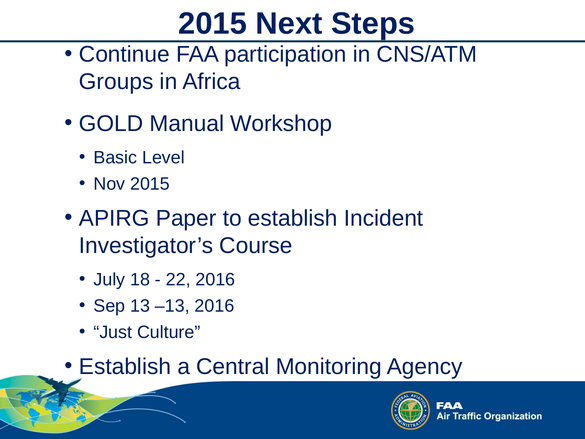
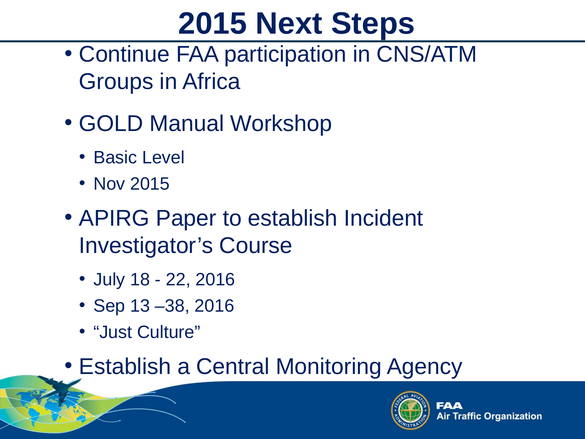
–13: –13 -> –38 (172, 306)
